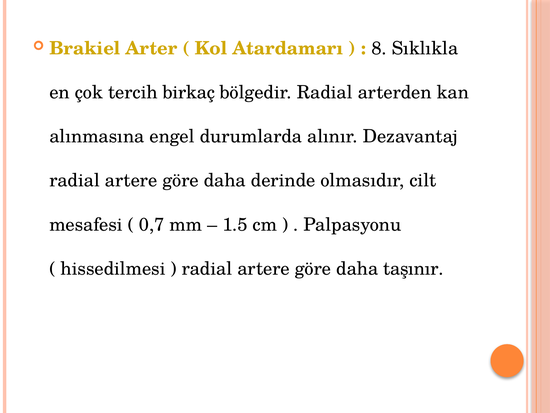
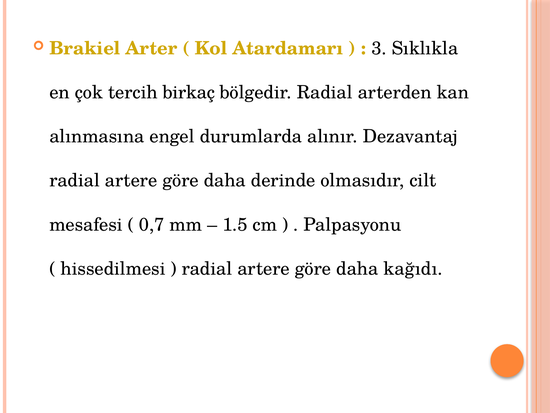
8: 8 -> 3 (379, 48)
taşınır: taşınır -> kağıdı (413, 268)
